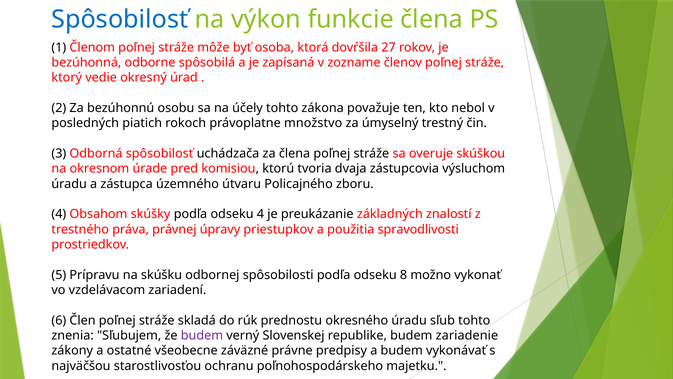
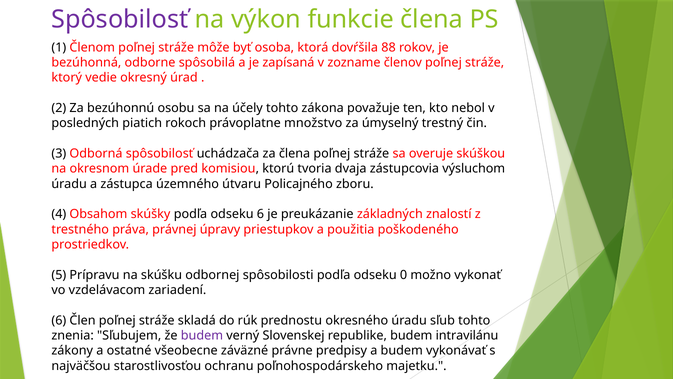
Spôsobilosť colour: blue -> purple (120, 19)
27: 27 -> 88 (389, 47)
odseku 4: 4 -> 6 (260, 214)
spravodlivosti: spravodlivosti -> poškodeného (418, 229)
8: 8 -> 0 (404, 275)
zariadenie: zariadenie -> intravilánu (467, 335)
